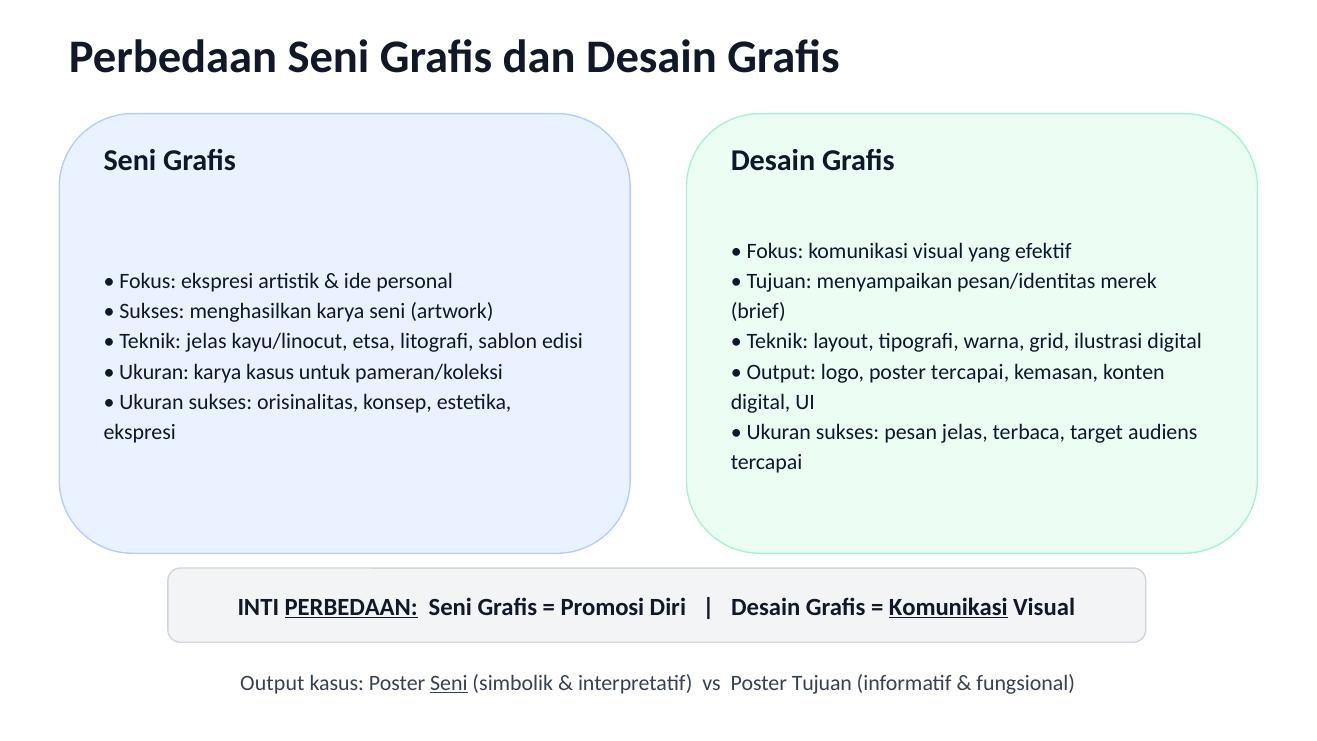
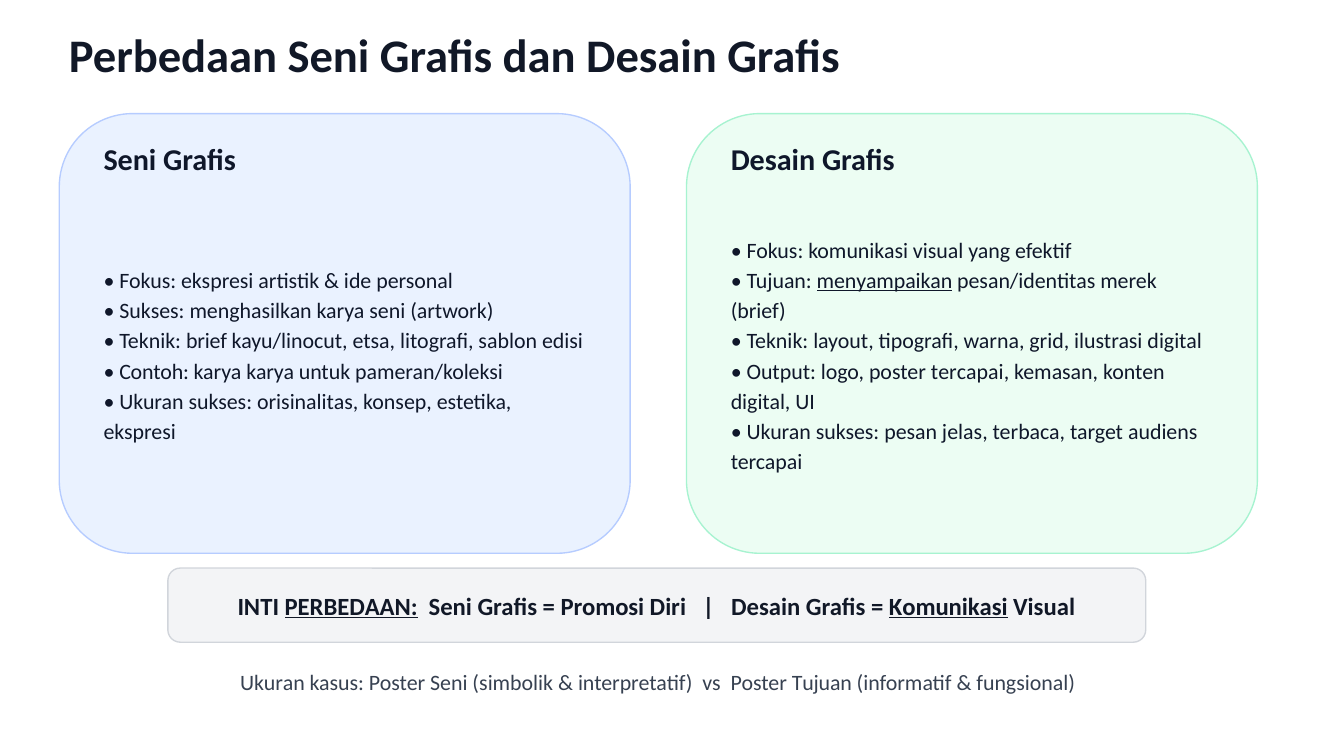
menyampaikan underline: none -> present (885, 281)
Teknik jelas: jelas -> brief (207, 341)
Ukuran: Ukuran -> Contoh (154, 372)
karya kasus: kasus -> karya (270, 372)
Output: Output -> Ukuran (272, 683)
Seni underline: present -> none (449, 683)
